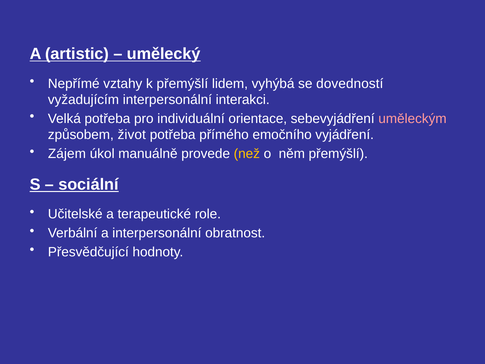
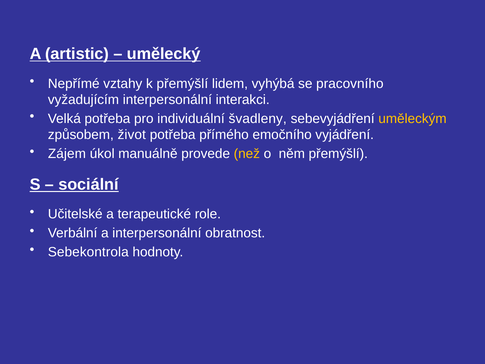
dovedností: dovedností -> pracovního (350, 84)
orientace: orientace -> švadleny (258, 119)
uměleckým colour: pink -> yellow (413, 119)
Přesvědčující: Přesvědčující -> Sebekontrola (88, 252)
